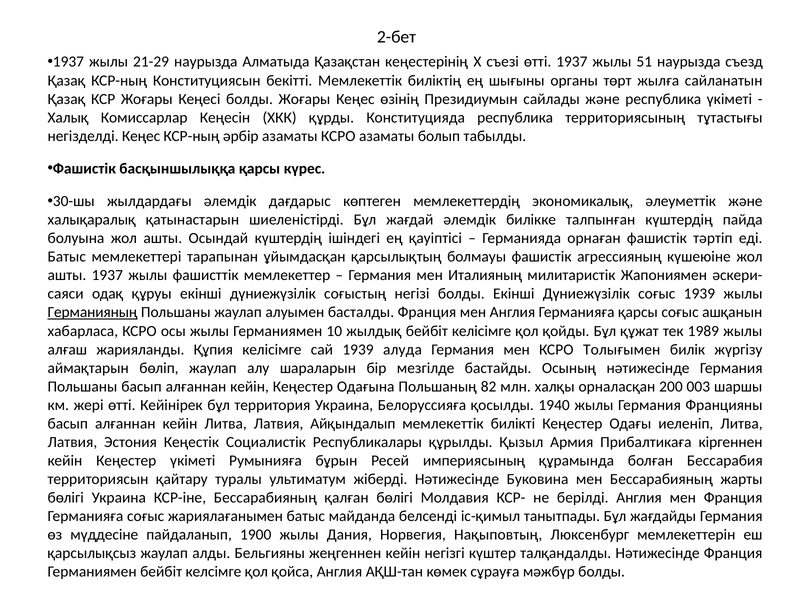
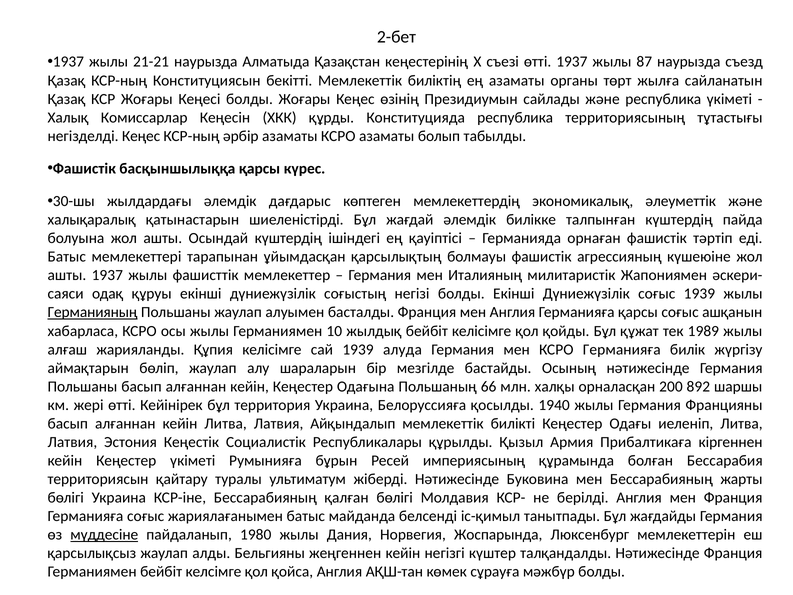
21-29: 21-29 -> 21-21 (151, 62)
51: 51 -> 87 (644, 62)
ең шығыны: шығыны -> азаматы (517, 80)
КСРО Толығымен: Толығымен -> Германияға (622, 349)
82: 82 -> 66 (489, 386)
003: 003 -> 892 (698, 386)
мүддесіне underline: none -> present (104, 534)
1900: 1900 -> 1980 (256, 534)
Нақыповтың: Нақыповтың -> Жоспарында (498, 534)
